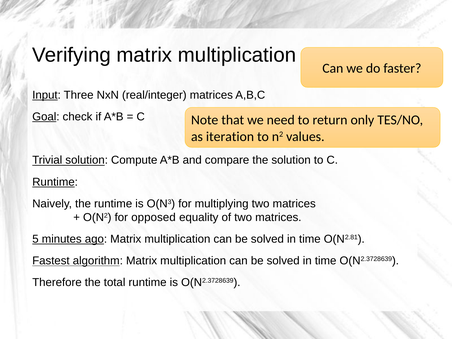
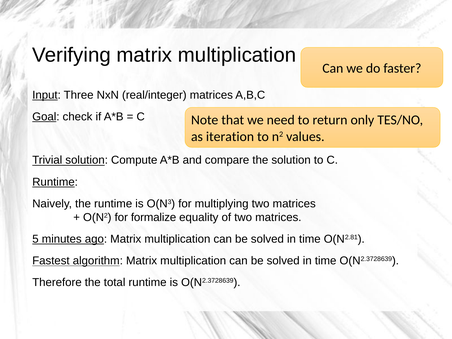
opposed: opposed -> formalize (154, 217)
